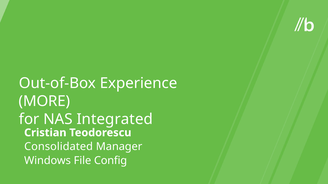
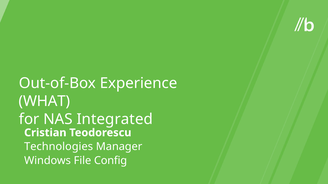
MORE: MORE -> WHAT (44, 101)
Consolidated: Consolidated -> Technologies (59, 147)
